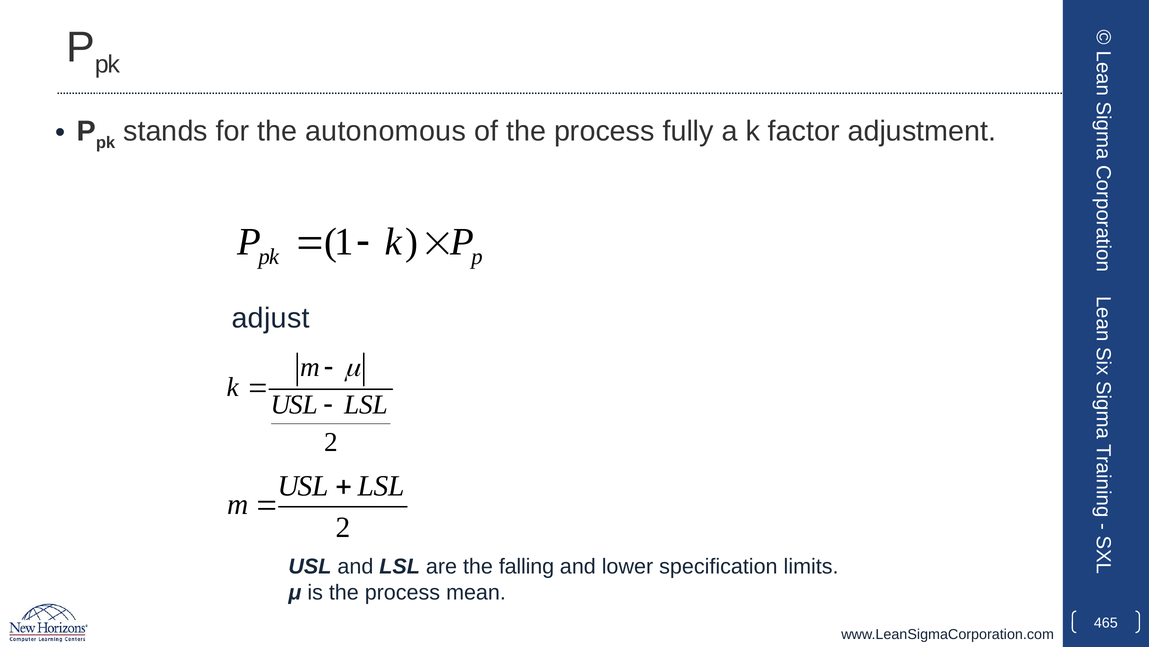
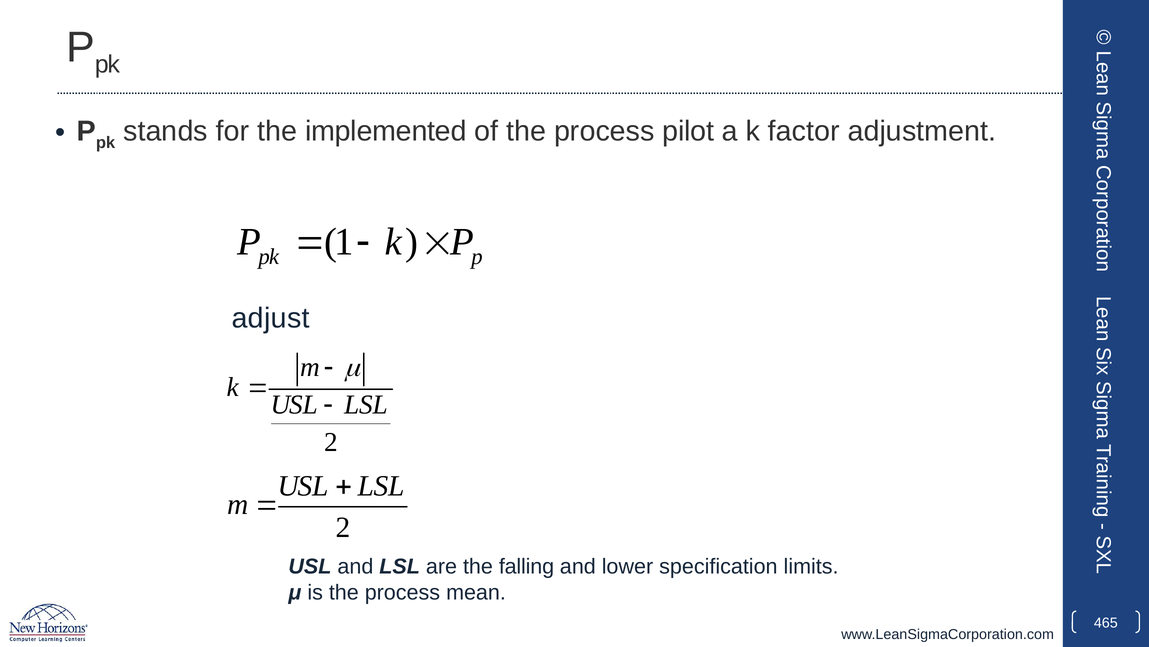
autonomous: autonomous -> implemented (386, 131)
fully: fully -> pilot (688, 131)
